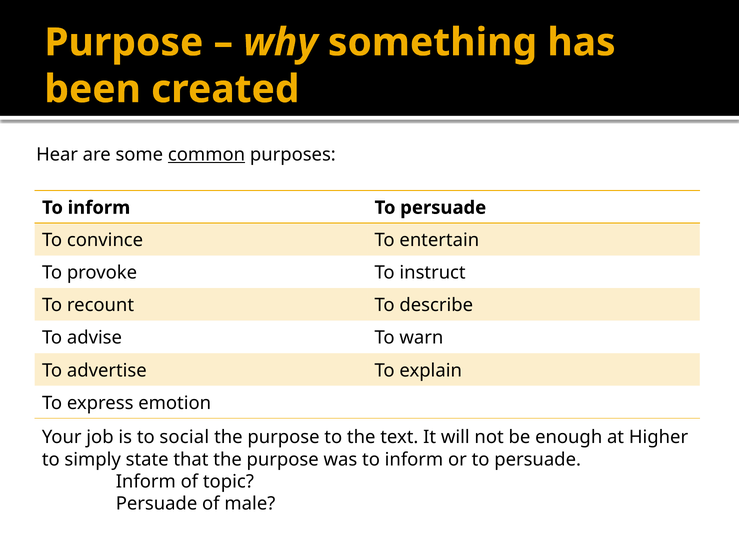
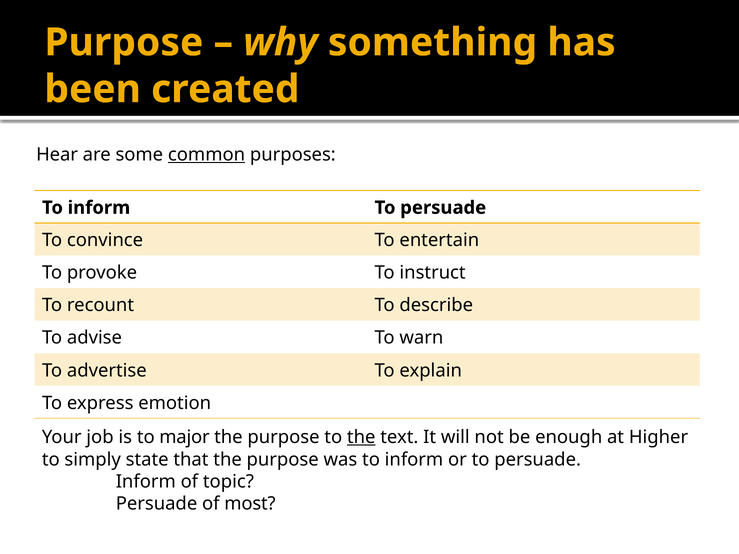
social: social -> major (185, 437)
the underline: none -> present (361, 437)
male: male -> most (250, 504)
